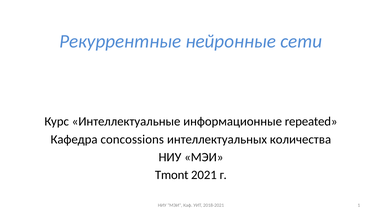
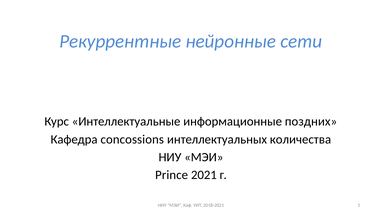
repeated: repeated -> поздних (311, 121)
Tmont: Tmont -> Prince (172, 175)
